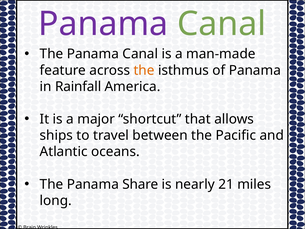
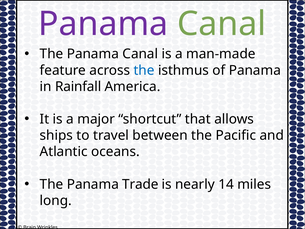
the colour: orange -> blue (144, 70)
Share: Share -> Trade (140, 184)
21: 21 -> 14 (226, 184)
